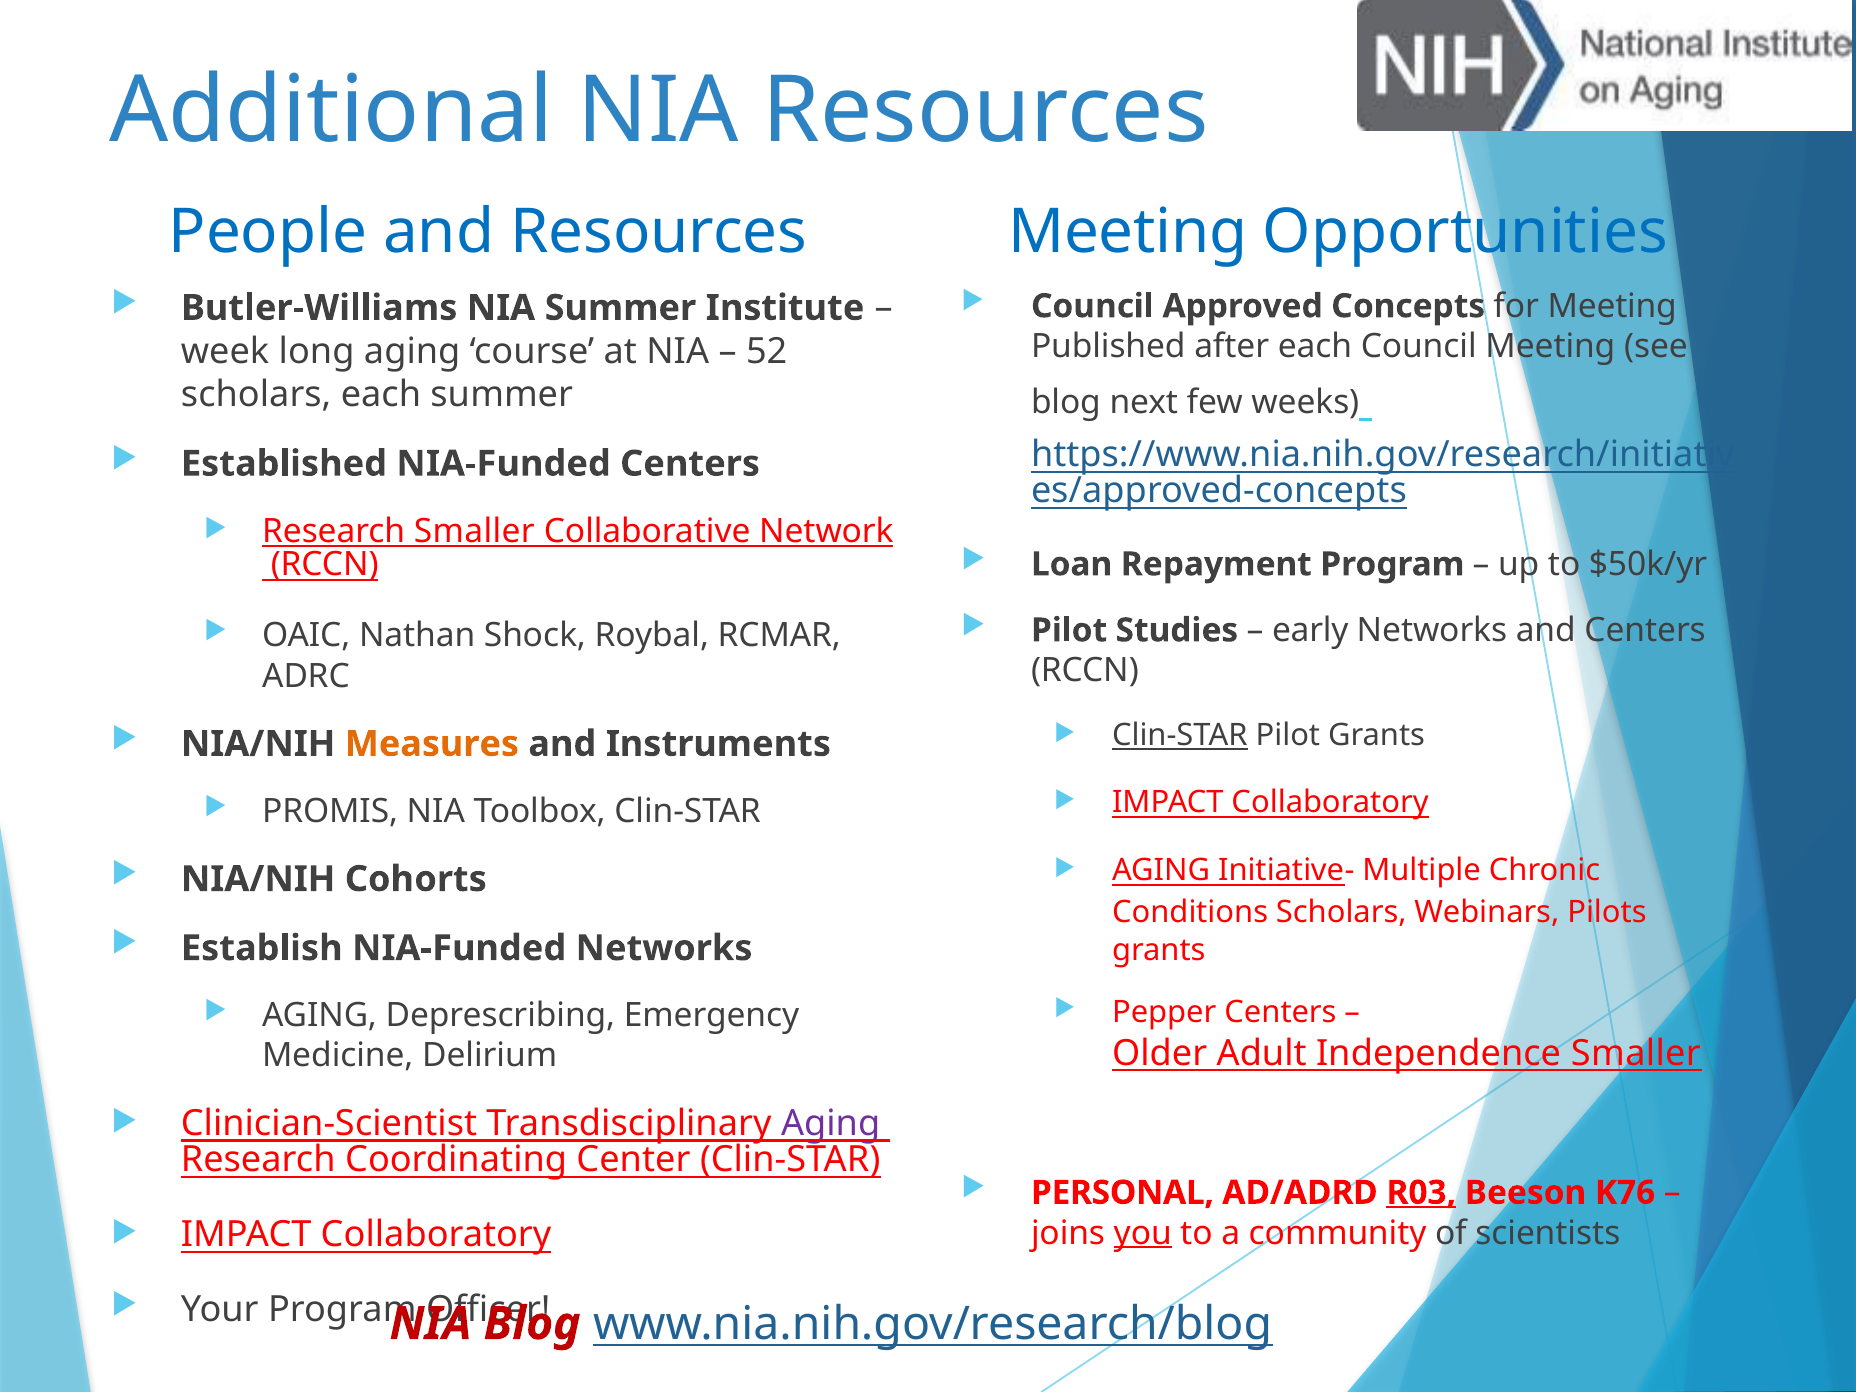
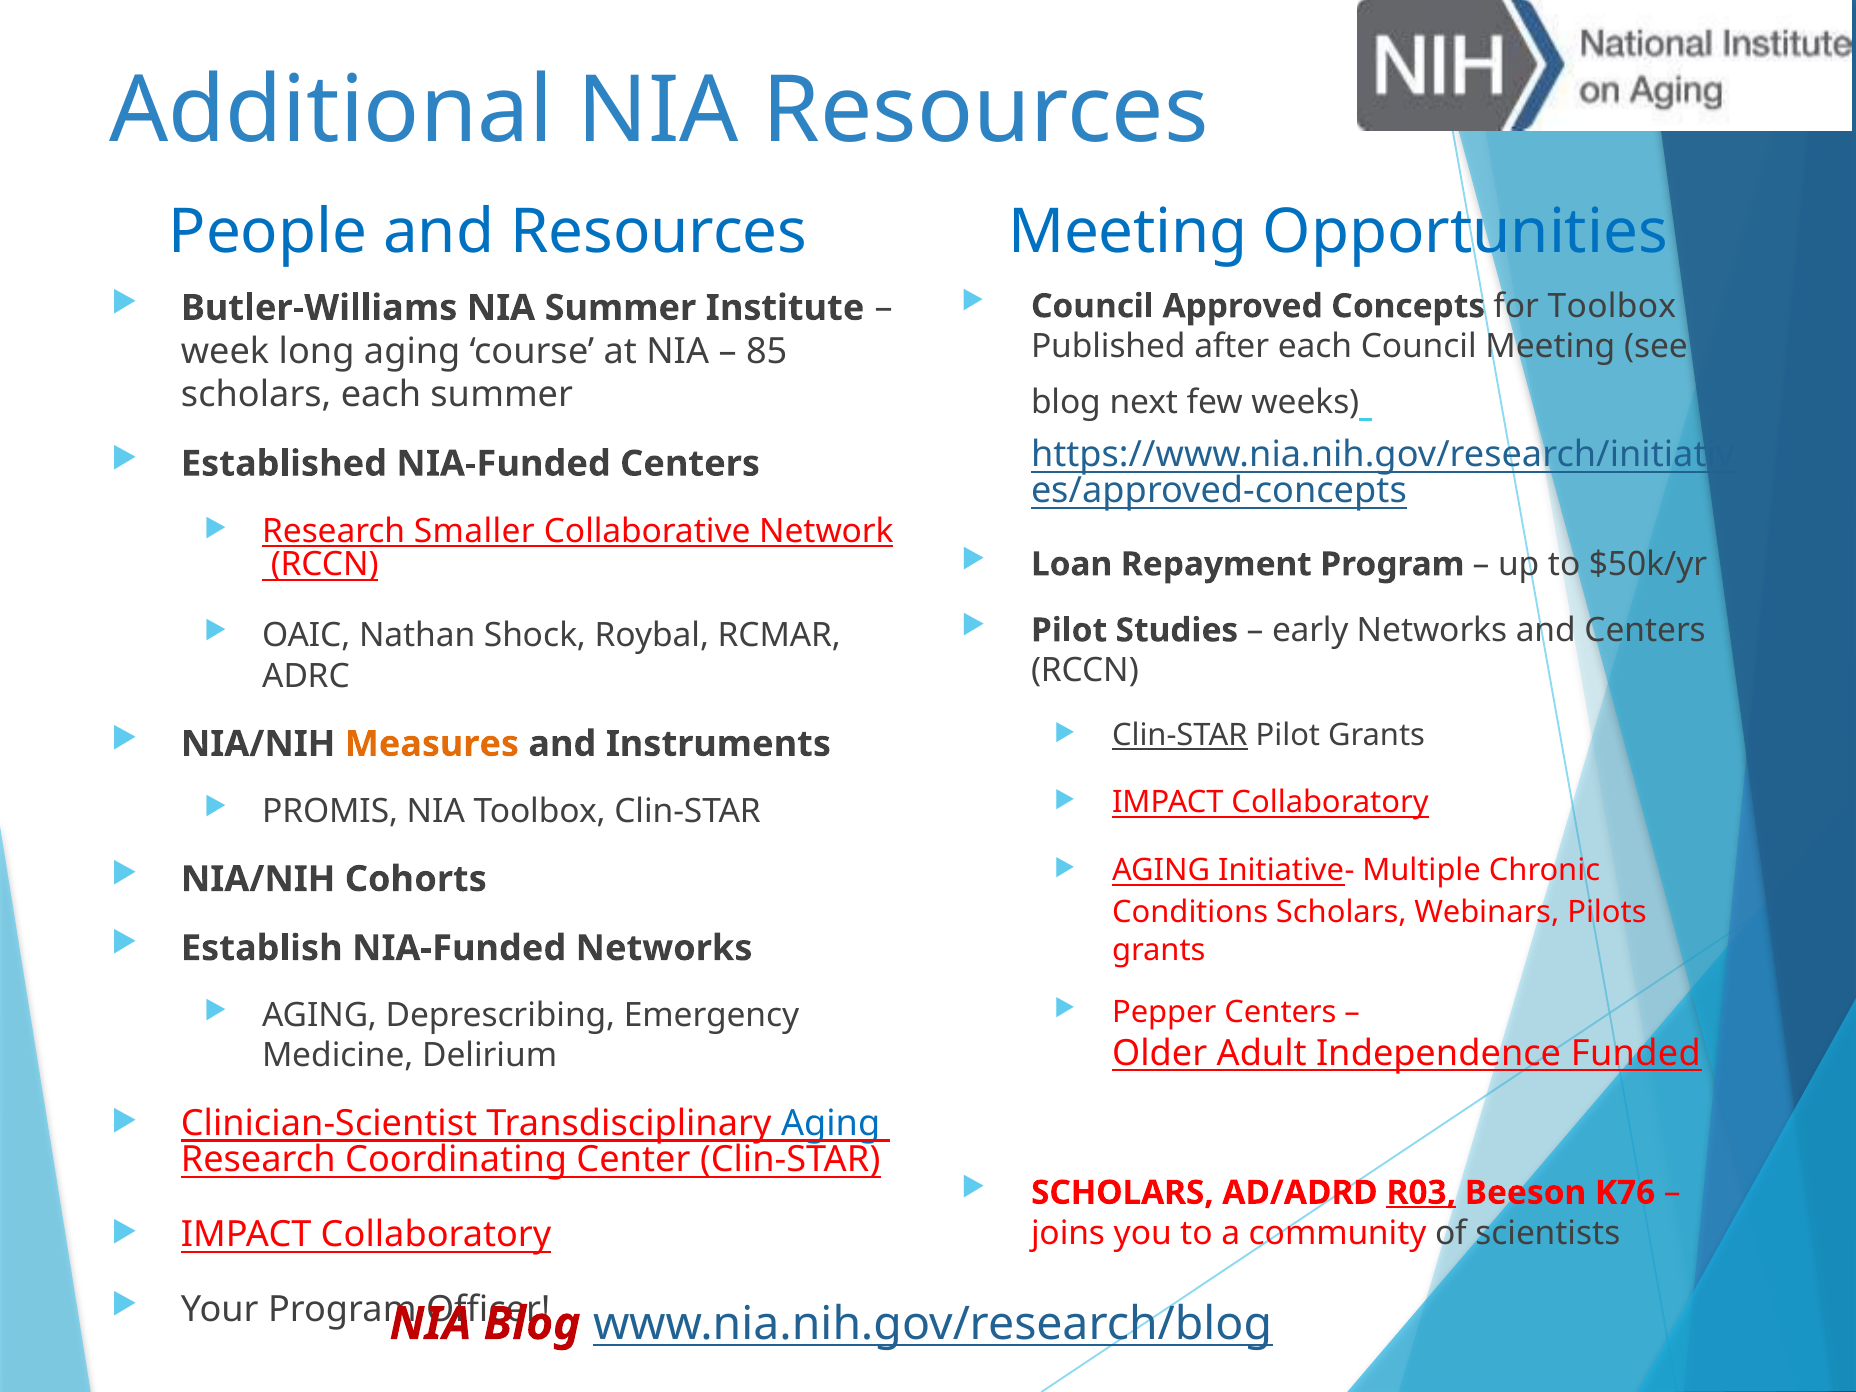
for Meeting: Meeting -> Toolbox (1612, 306)
52: 52 -> 85 (767, 351)
Independence Smaller: Smaller -> Funded (1636, 1053)
Aging colour: purple -> blue (831, 1124)
PERSONAL: PERSONAL -> SCHOLARS (1122, 1193)
you underline: present -> none (1143, 1233)
